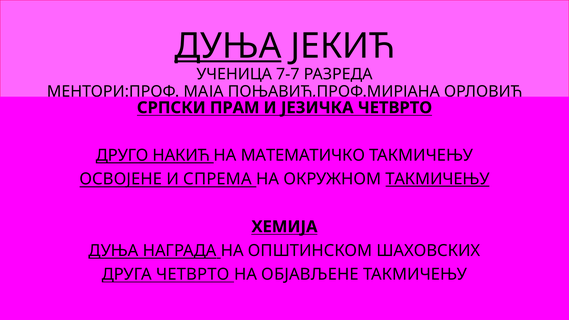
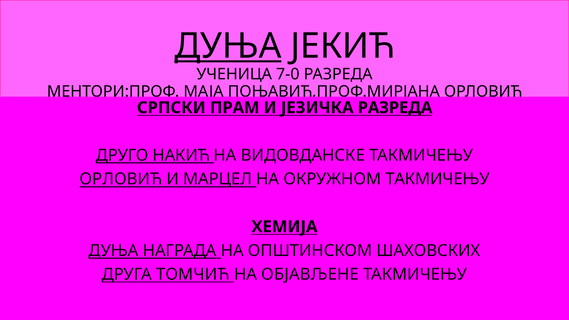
7-7: 7-7 -> 7-0 (288, 74)
ЈЕЗИЧКА ЧЕТВРТО: ЧЕТВРТО -> РАЗРЕДА (395, 108)
МАТЕМАТИЧКО: МАТЕМАТИЧКО -> ВИДОВДАНСКЕ (303, 155)
ОСВОЈЕНЕ: ОСВОЈЕНЕ -> ОРЛОВИЋ (121, 179)
СПРЕМА: СПРЕМА -> МАРЦЕЛ (218, 179)
ТАКМИЧЕЊУ underline: present -> none (438, 179)
ДРУГА ЧЕТВРТО: ЧЕТВРТО -> ТОМЧИЋ (193, 274)
